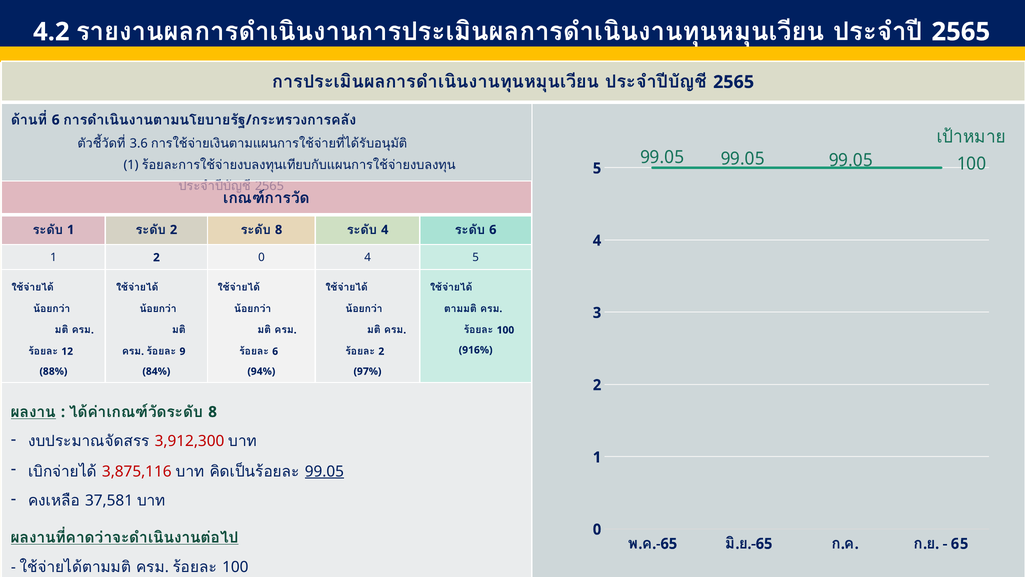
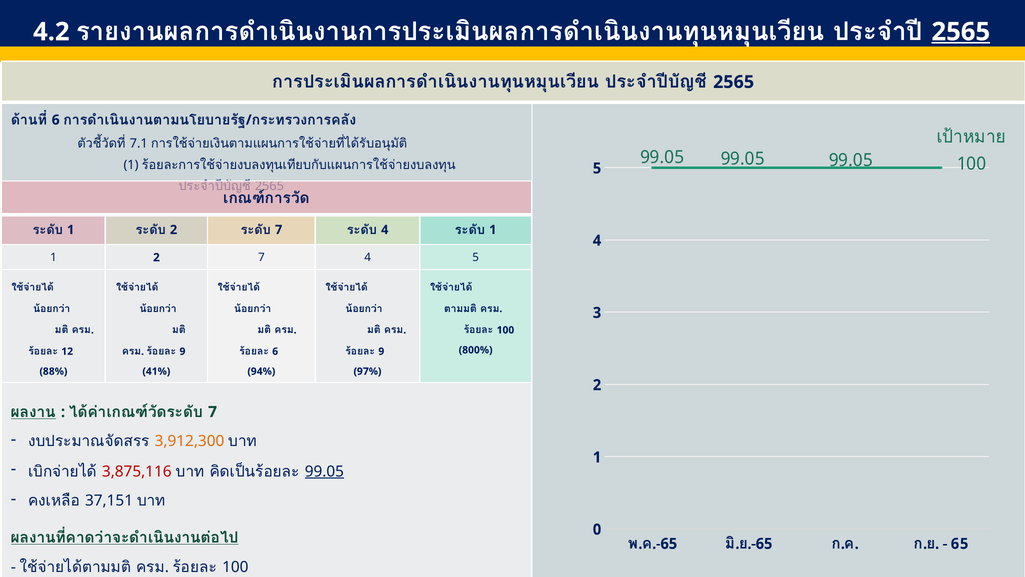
2565 underline: none -> present (961, 32)
3.6: 3.6 -> 7.1 (139, 144)
8: 8 -> 7 (279, 230)
6: 6 -> 1 (493, 230)
2 0: 0 -> 7 (261, 257)
916%: 916% -> 800% (476, 350)
2: 2 -> 9 (381, 351)
84%: 84% -> 41% (156, 371)
8: 8 -> 7 (213, 412)
3,912,300 colour: red -> orange (190, 441)
37,581: 37,581 -> 37,151 (109, 500)
